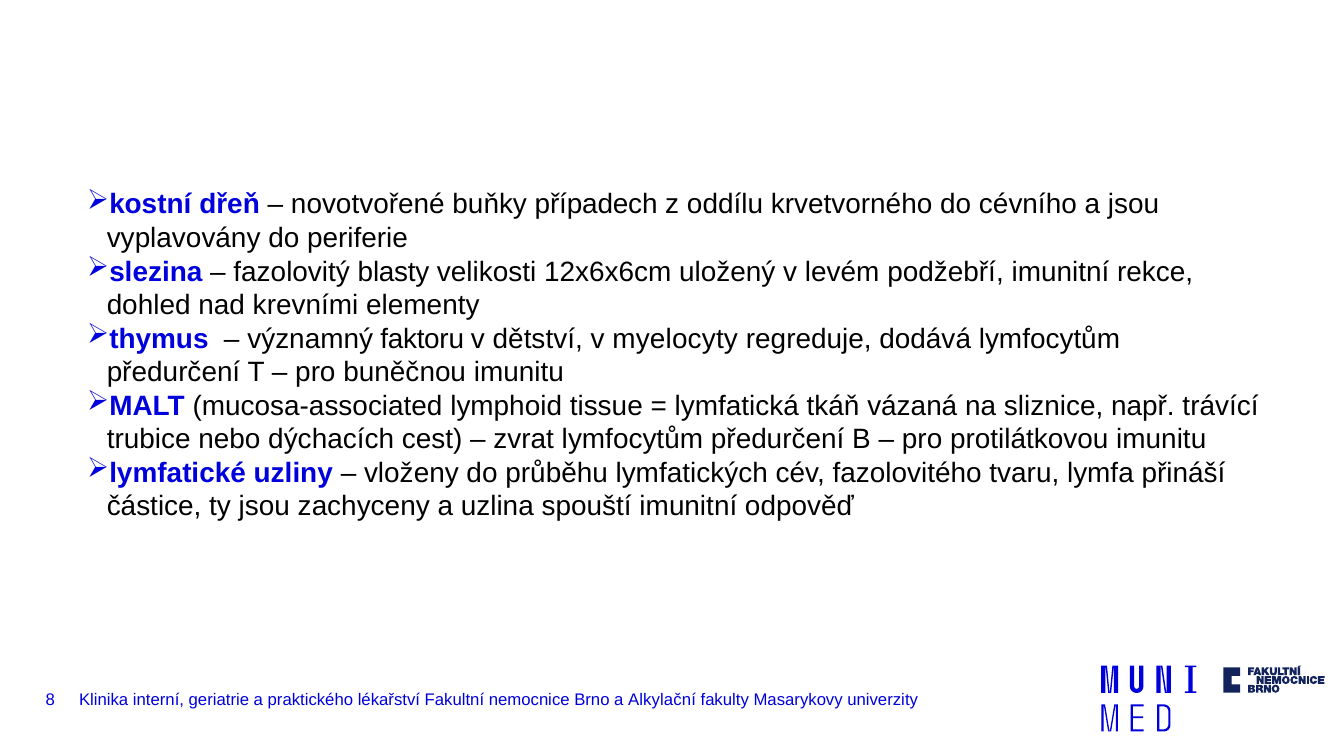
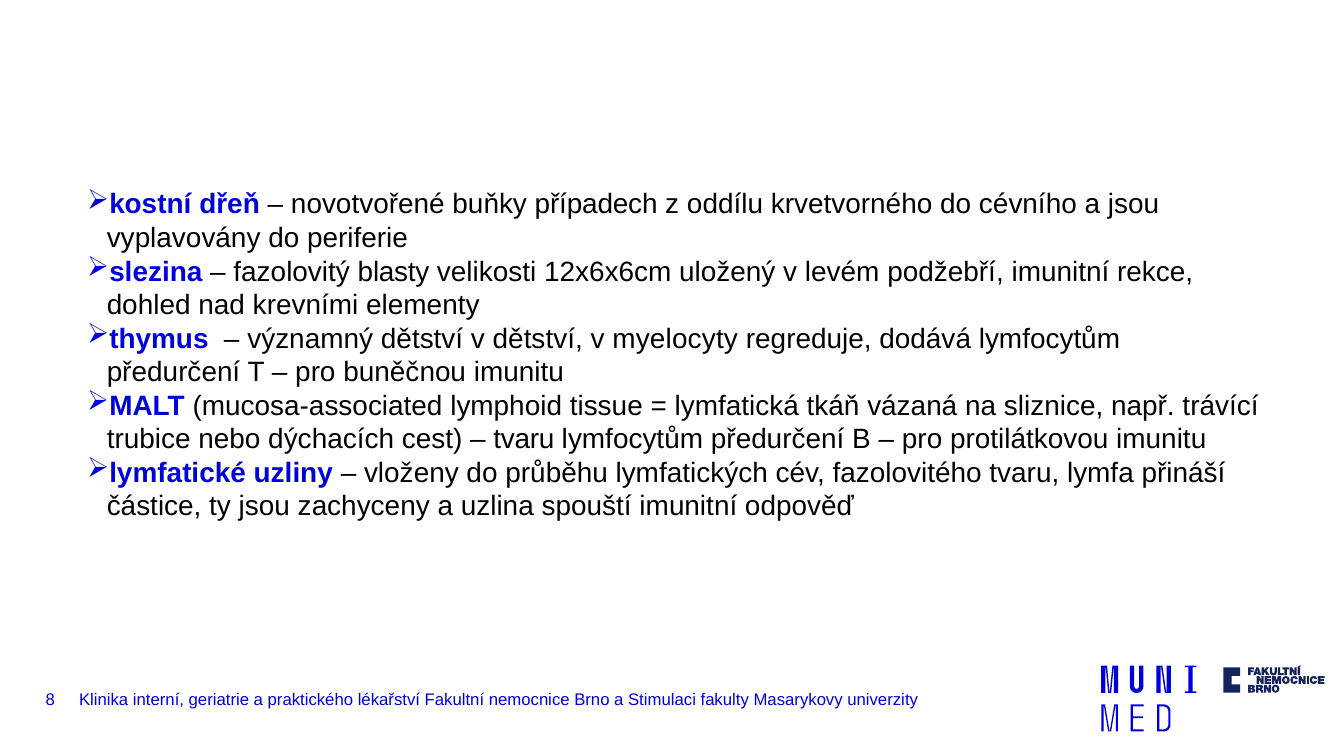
významný faktoru: faktoru -> dětství (422, 339)
zvrat: zvrat -> tvaru (524, 439)
Alkylační: Alkylační -> Stimulaci (662, 699)
